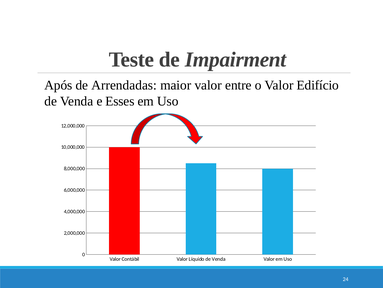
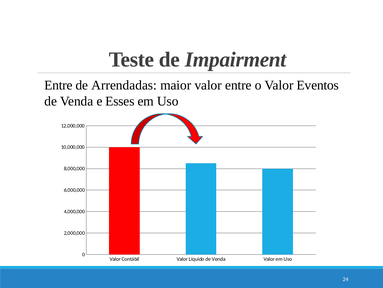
Após: Após -> Entre (58, 85)
Edifício: Edifício -> Eventos (318, 85)
